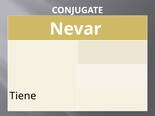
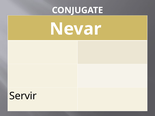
Tiene: Tiene -> Servir (23, 96)
